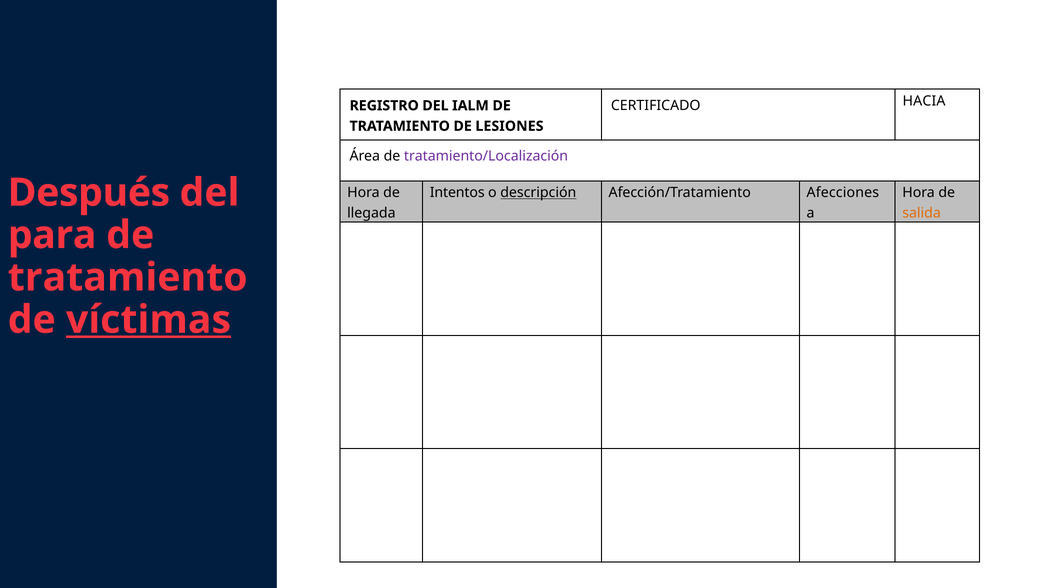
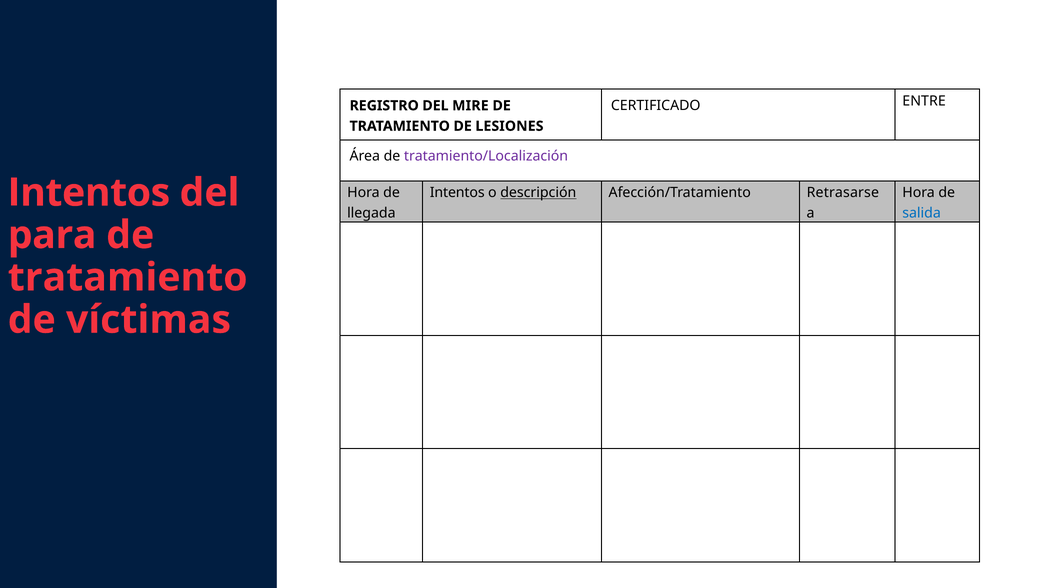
HACIA: HACIA -> ENTRE (924, 101)
IALM: IALM -> MIRE (470, 106)
Después: Después -> Intentos (89, 193)
Afecciones: Afecciones -> Retrasarse (843, 193)
salida colour: orange -> blue (922, 213)
víctimas underline: present -> none (148, 320)
